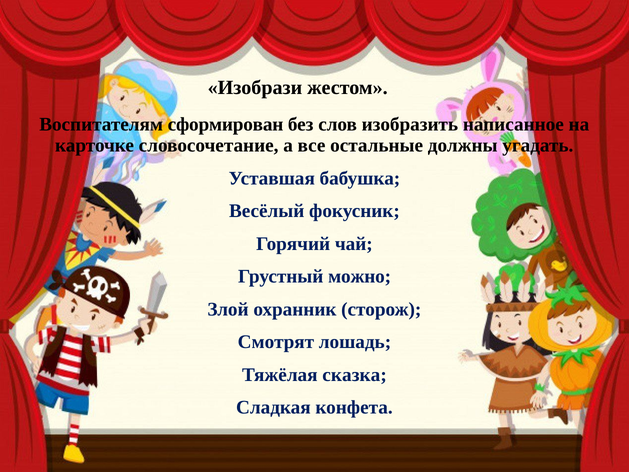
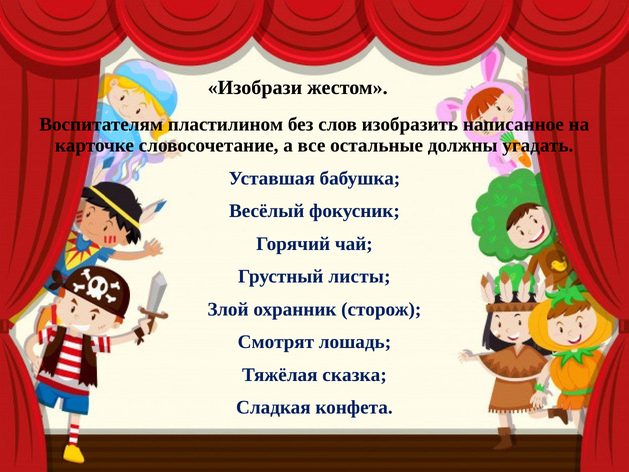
сформирован: сформирован -> пластилином (225, 124)
можно: можно -> листы (359, 276)
